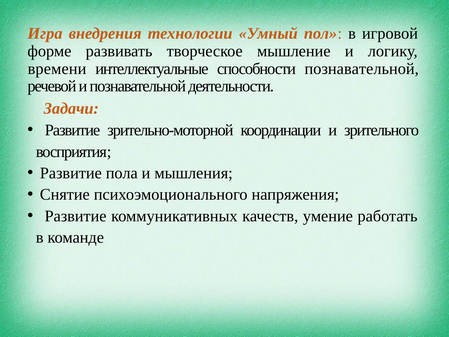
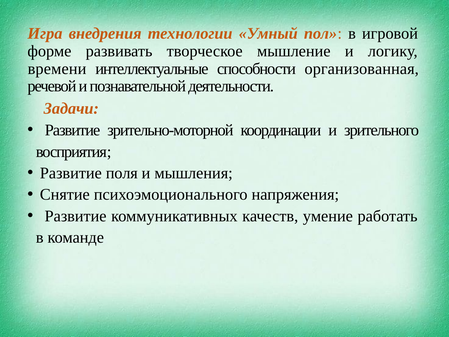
способности познавательной: познавательной -> организованная (362, 69)
пола: пола -> поля (122, 173)
